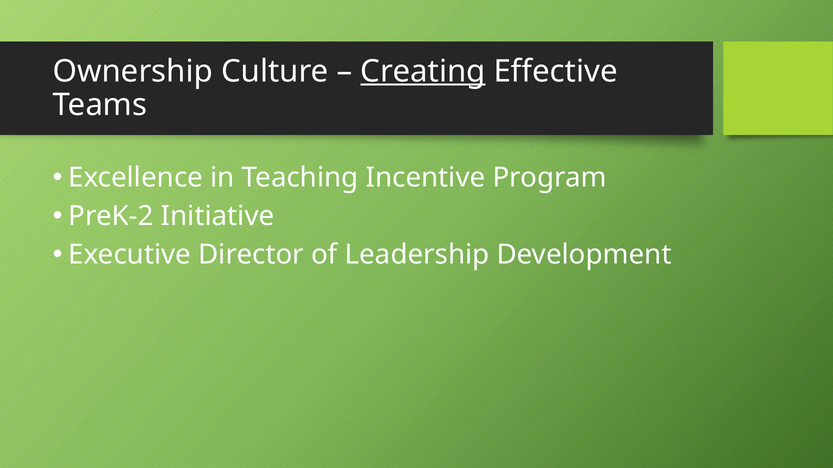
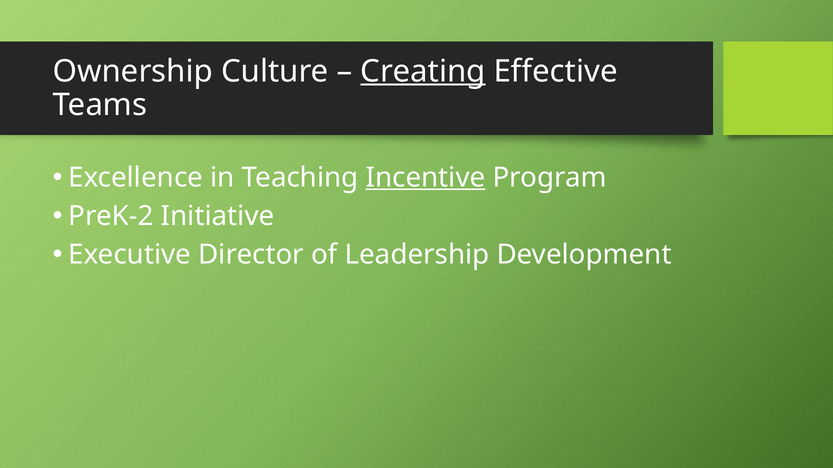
Incentive underline: none -> present (426, 178)
